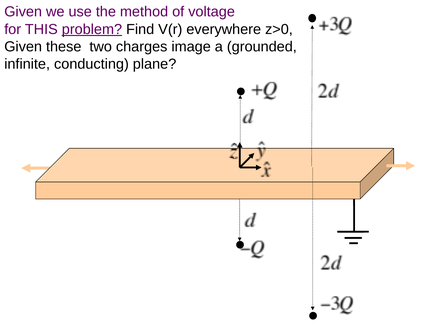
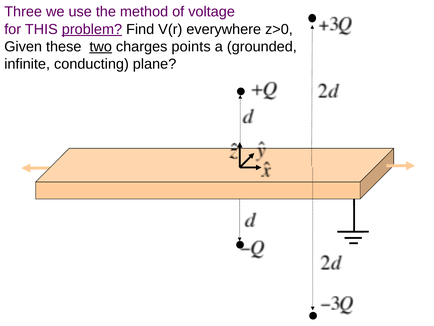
Given: Given -> Three (23, 12)
two underline: none -> present (101, 47)
image: image -> points (191, 47)
